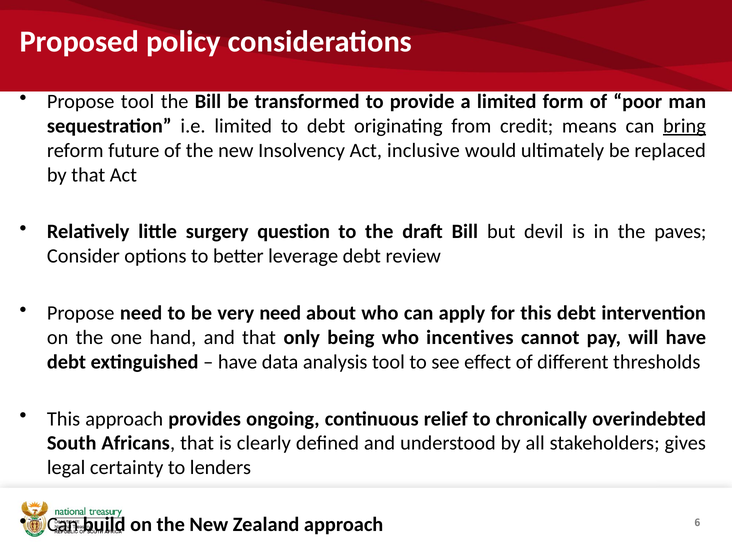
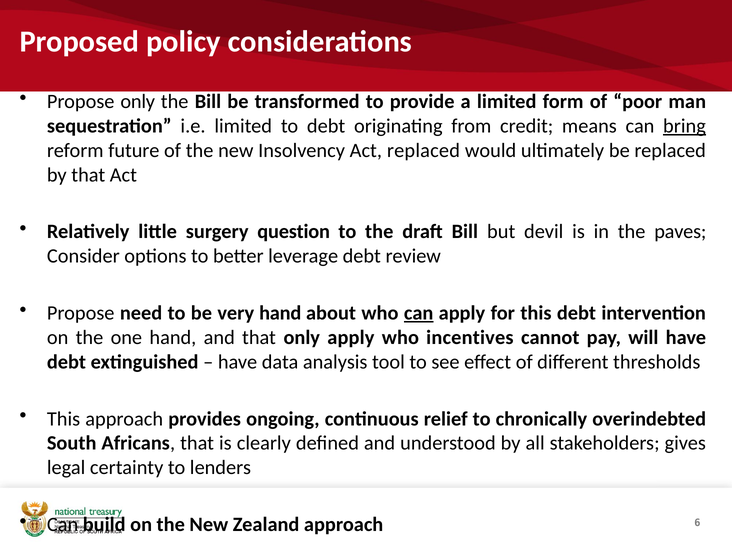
Propose tool: tool -> only (138, 102)
Act inclusive: inclusive -> replaced (423, 150)
very need: need -> hand (280, 313)
can underline: none -> present (419, 313)
only being: being -> apply (351, 337)
